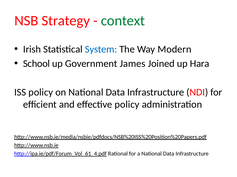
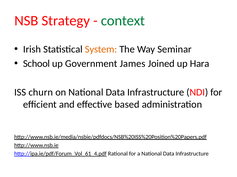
System colour: blue -> orange (101, 49)
Modern: Modern -> Seminar (175, 49)
ISS policy: policy -> churn (41, 93)
effective policy: policy -> based (127, 105)
